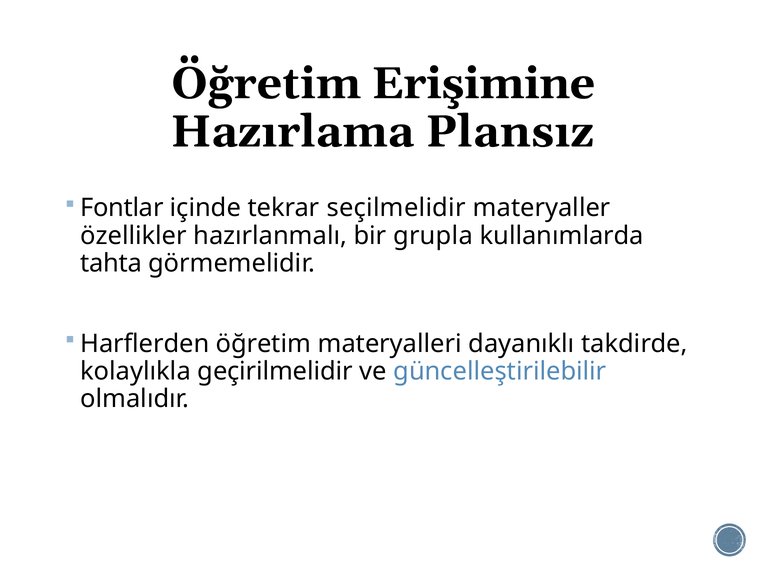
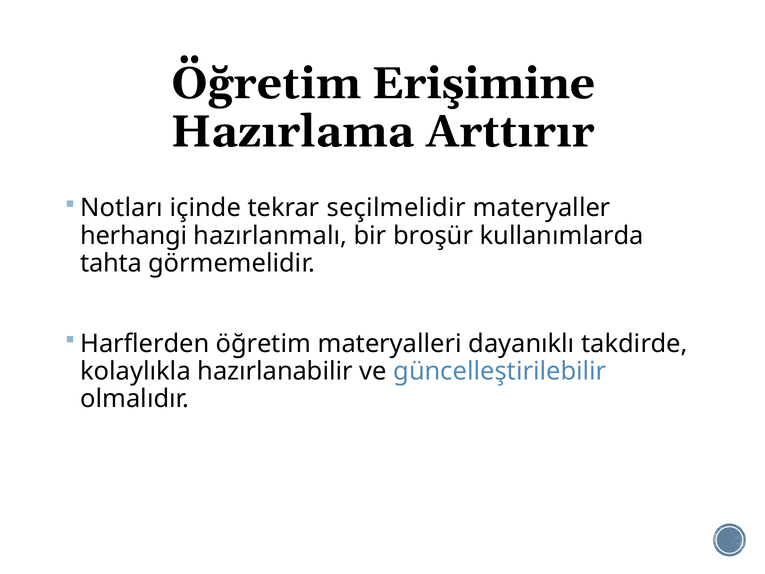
Plansız: Plansız -> Arttırır (510, 132)
Fontlar: Fontlar -> Notları (122, 208)
özellikler: özellikler -> herhangi (134, 235)
grupla: grupla -> broşür (433, 235)
geçirilmelidir: geçirilmelidir -> hazırlanabilir (275, 371)
